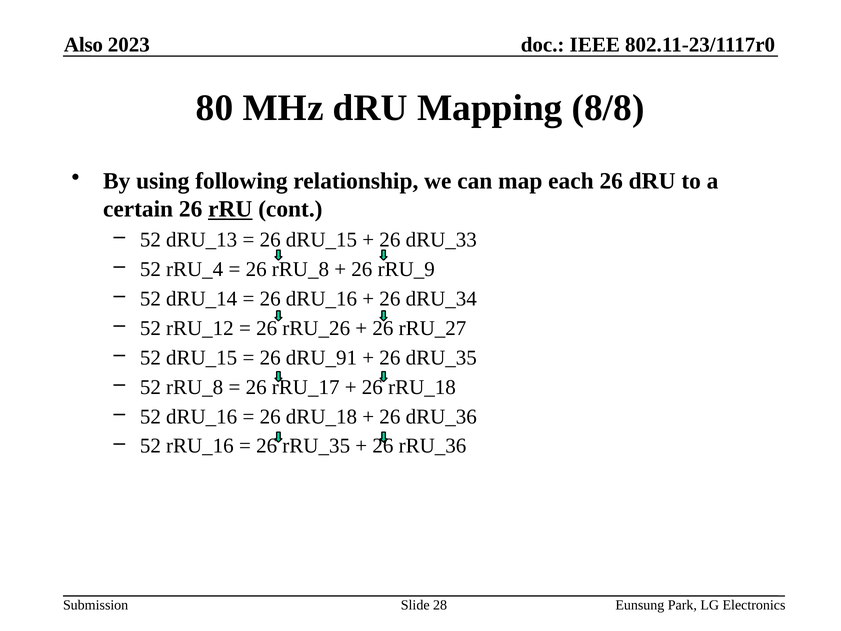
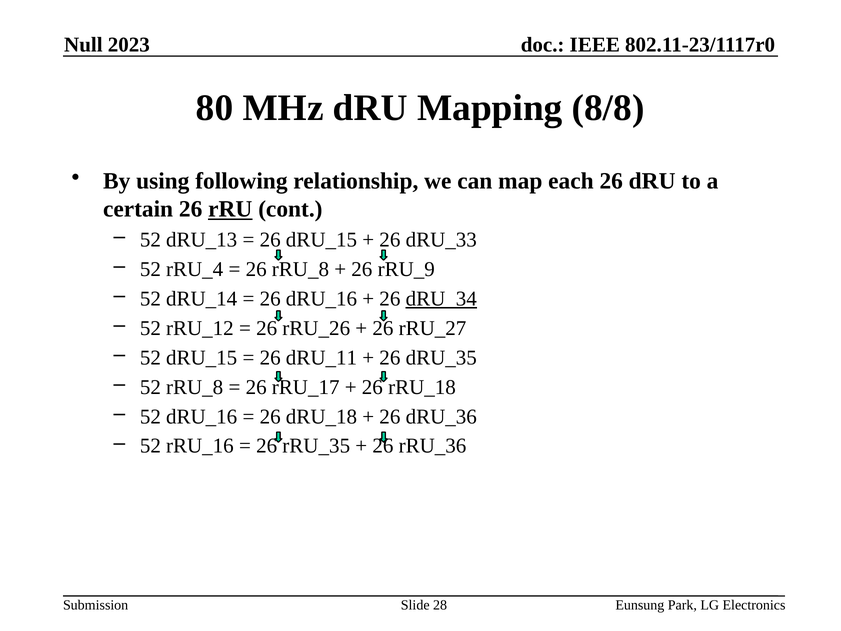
Also: Also -> Null (83, 45)
dRU_34 underline: none -> present (441, 299)
dRU_91: dRU_91 -> dRU_11 (321, 358)
